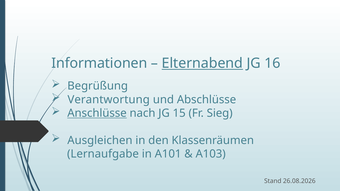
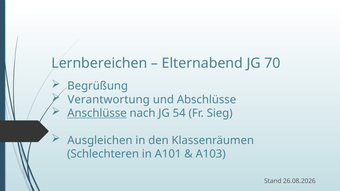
Informationen: Informationen -> Lernbereichen (99, 63)
Elternabend underline: present -> none (202, 63)
16: 16 -> 70 (273, 63)
15: 15 -> 54 (179, 113)
Lernaufgabe: Lernaufgabe -> Schlechteren (103, 154)
